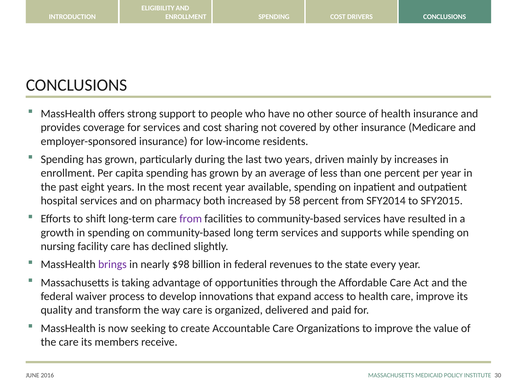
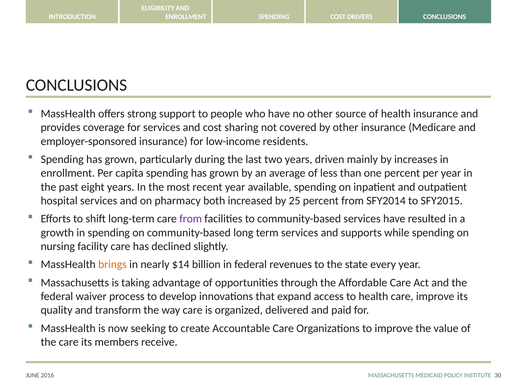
58: 58 -> 25 (295, 201)
brings colour: purple -> orange (112, 264)
$98: $98 -> $14 (181, 264)
